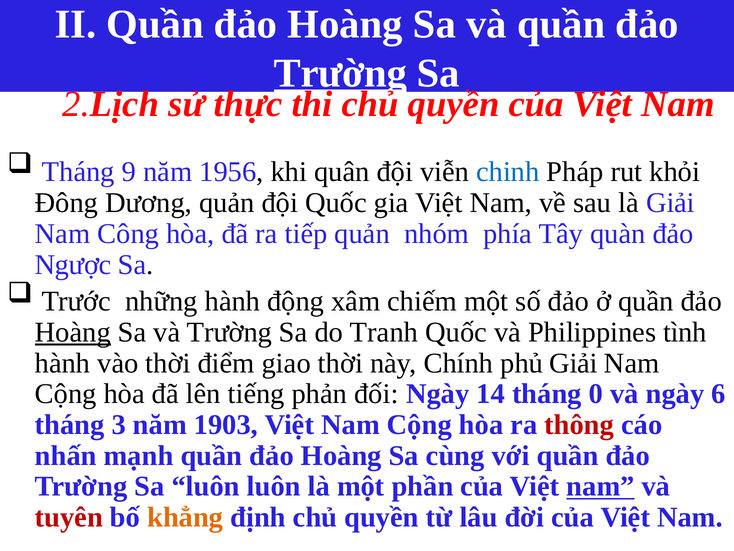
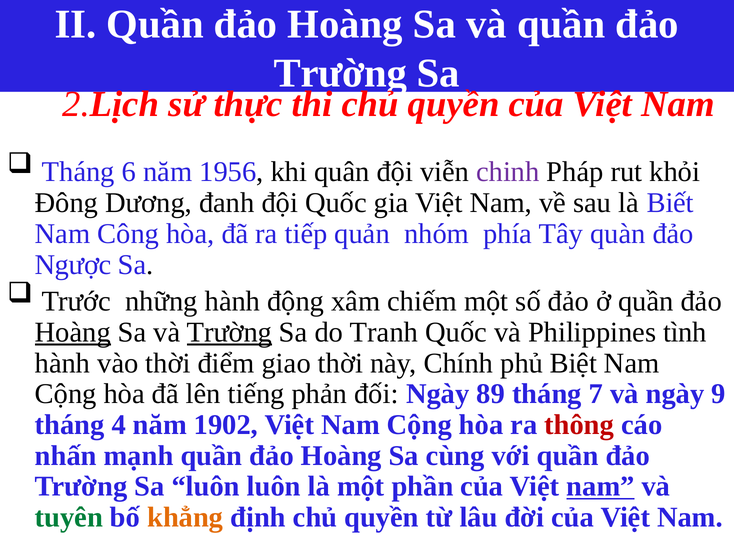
Trường underline: present -> none (340, 73)
9: 9 -> 6 (129, 172)
chinh colour: blue -> purple (508, 172)
Dương quản: quản -> đanh (227, 203)
là Giải: Giải -> Biết (670, 203)
Trường underline: none -> present (229, 332)
phủ Giải: Giải -> Biệt (573, 363)
14: 14 -> 89 (491, 394)
0: 0 -> 7 (596, 394)
6: 6 -> 9 (719, 394)
3: 3 -> 4 (119, 424)
1903: 1903 -> 1902 (226, 424)
tuyên colour: red -> green (69, 517)
